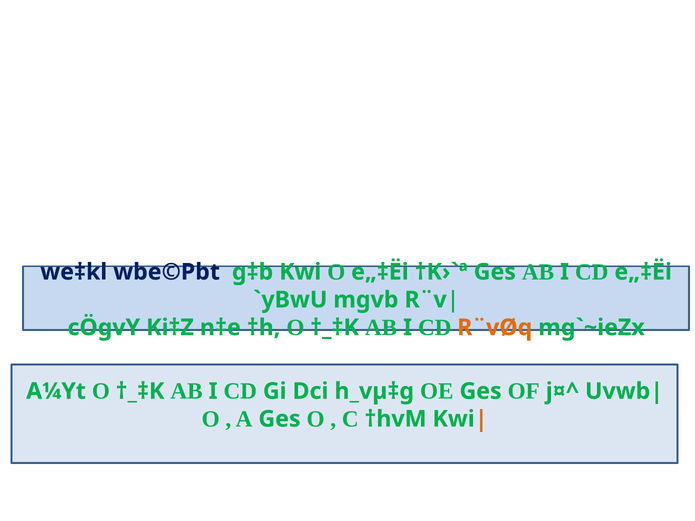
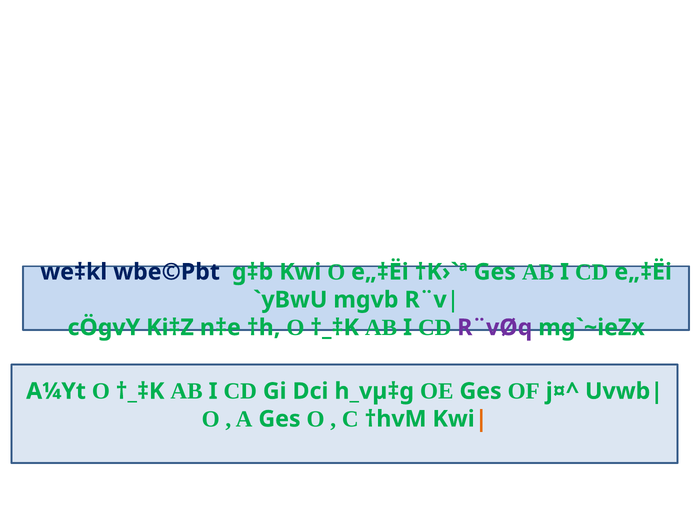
R¨vØq colour: orange -> purple (495, 328)
